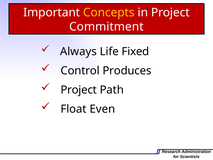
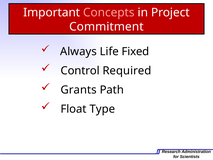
Concepts colour: yellow -> pink (109, 13)
Produces: Produces -> Required (127, 71)
Project: Project -> Grants (79, 90)
Even: Even -> Type (102, 109)
